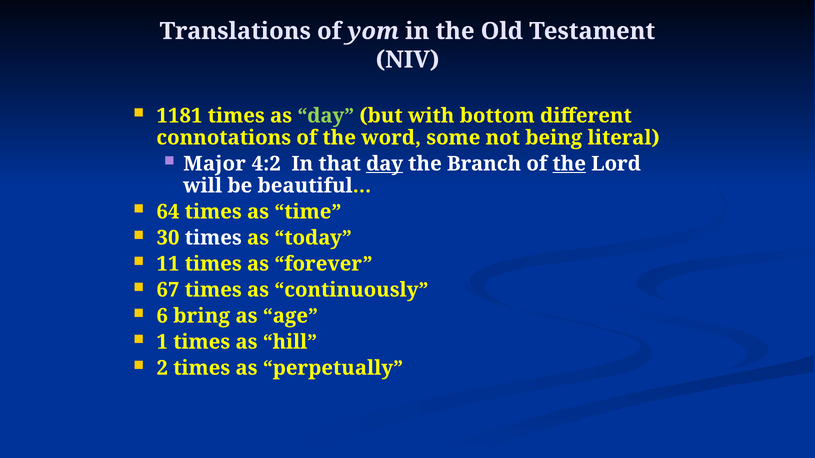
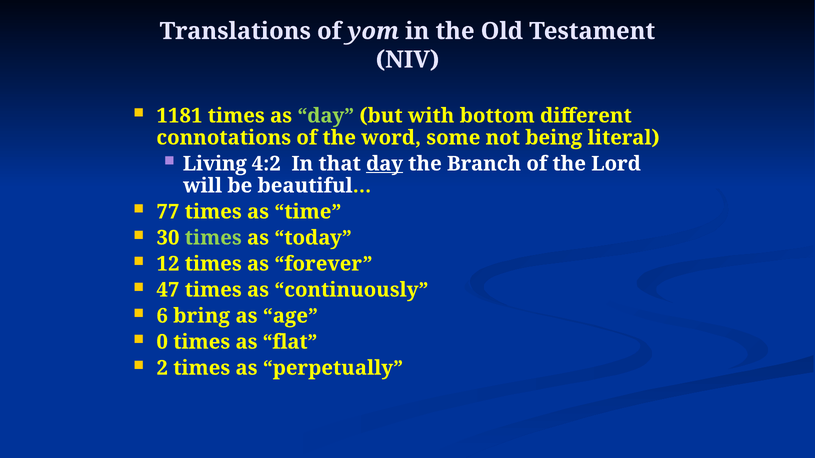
Major: Major -> Living (215, 164)
the underline: present -> none (569, 164)
64: 64 -> 77 (168, 212)
times colour: white -> light green (213, 238)
11: 11 -> 12 (168, 264)
67: 67 -> 47 (168, 290)
1: 1 -> 0 (162, 342)
hill: hill -> flat (290, 342)
